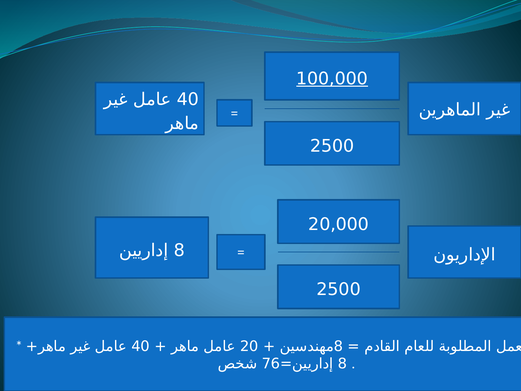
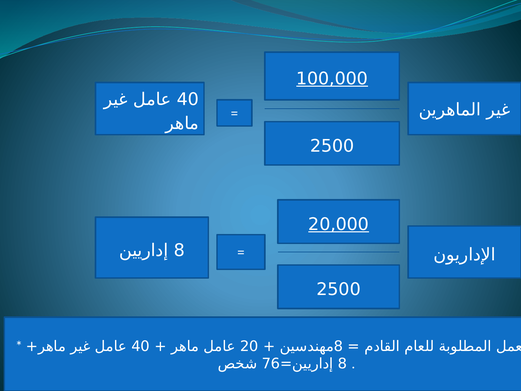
20,000 underline: none -> present (339, 224)
